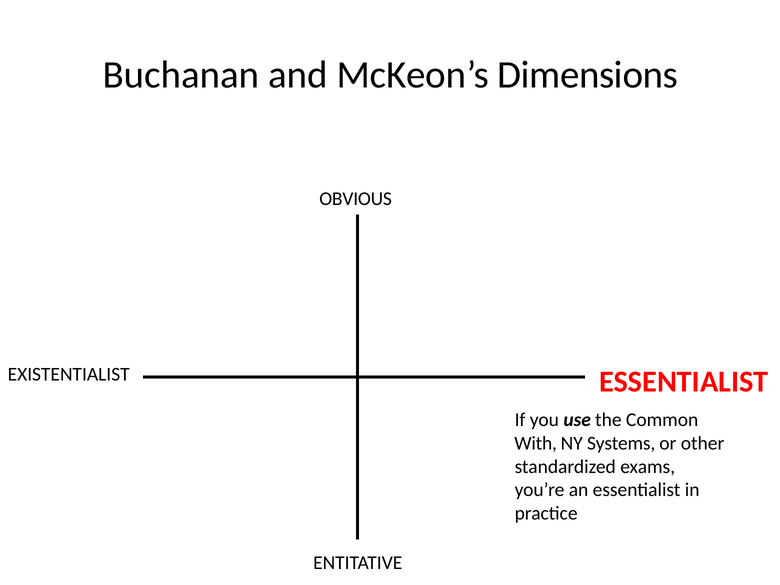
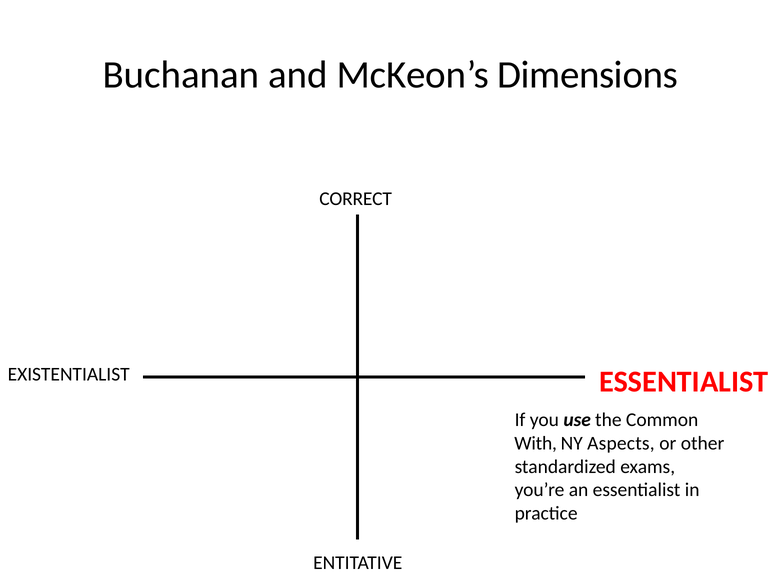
OBVIOUS: OBVIOUS -> CORRECT (356, 199)
Systems: Systems -> Aspects (621, 443)
